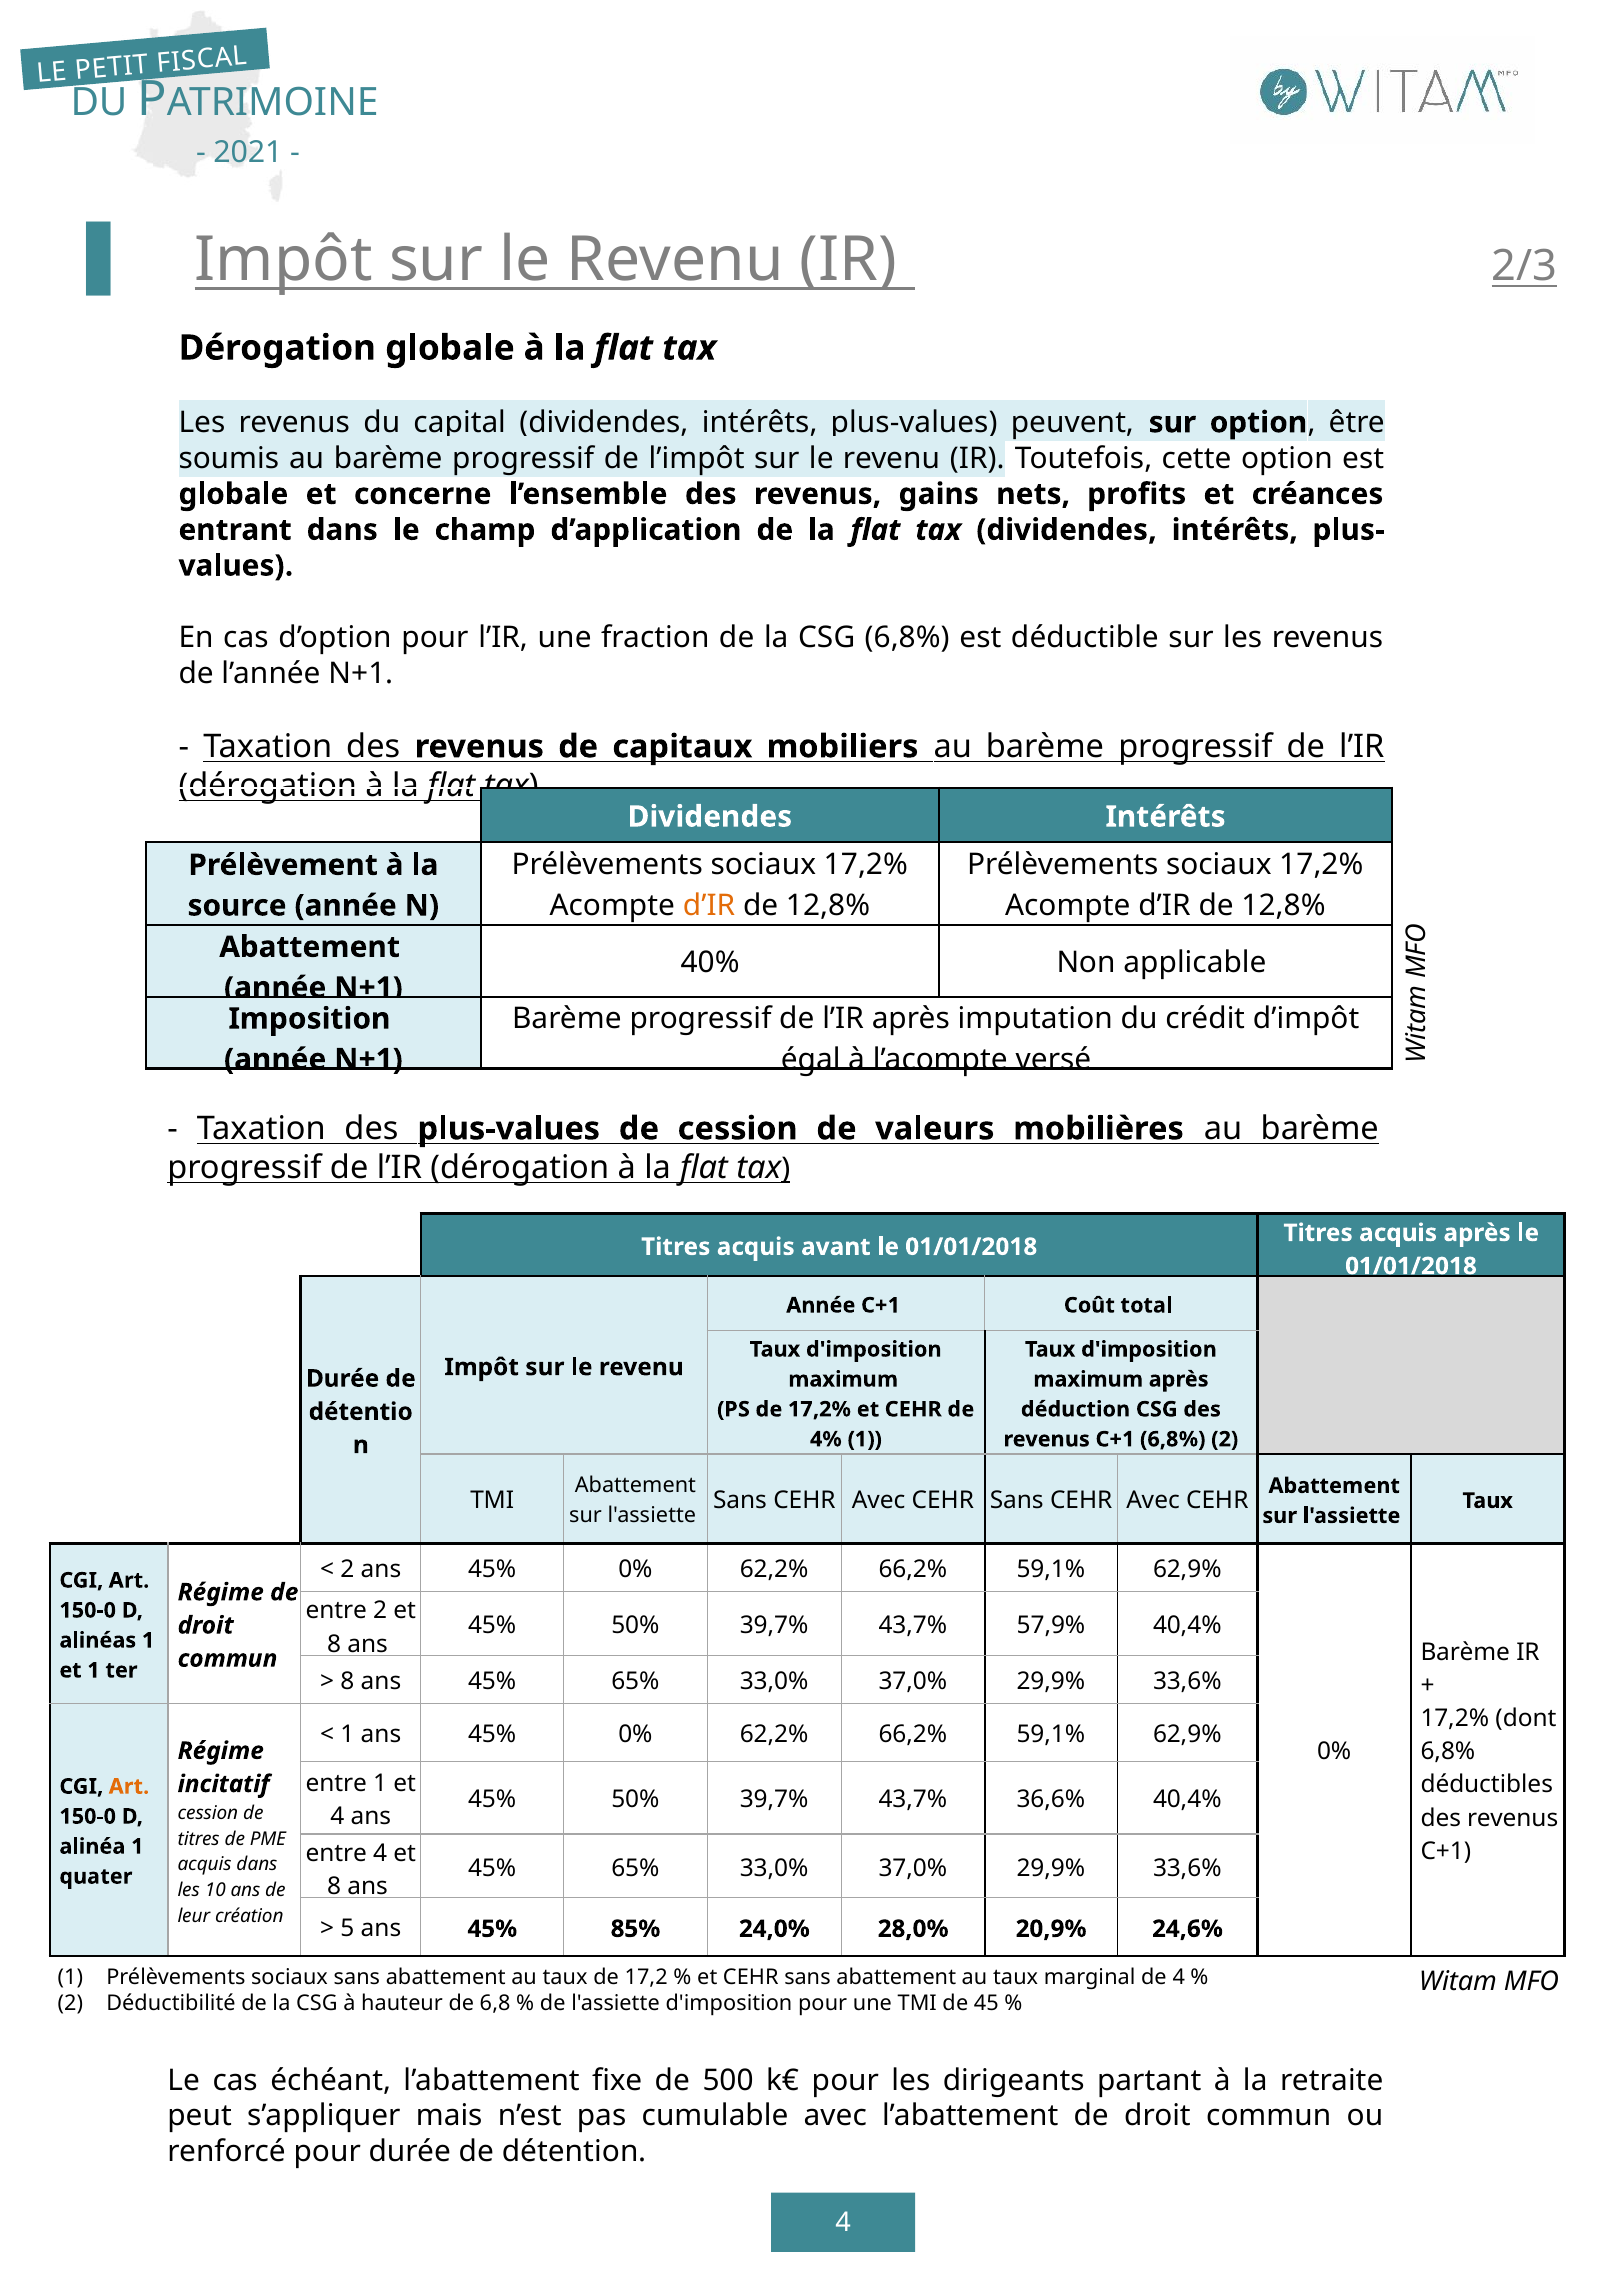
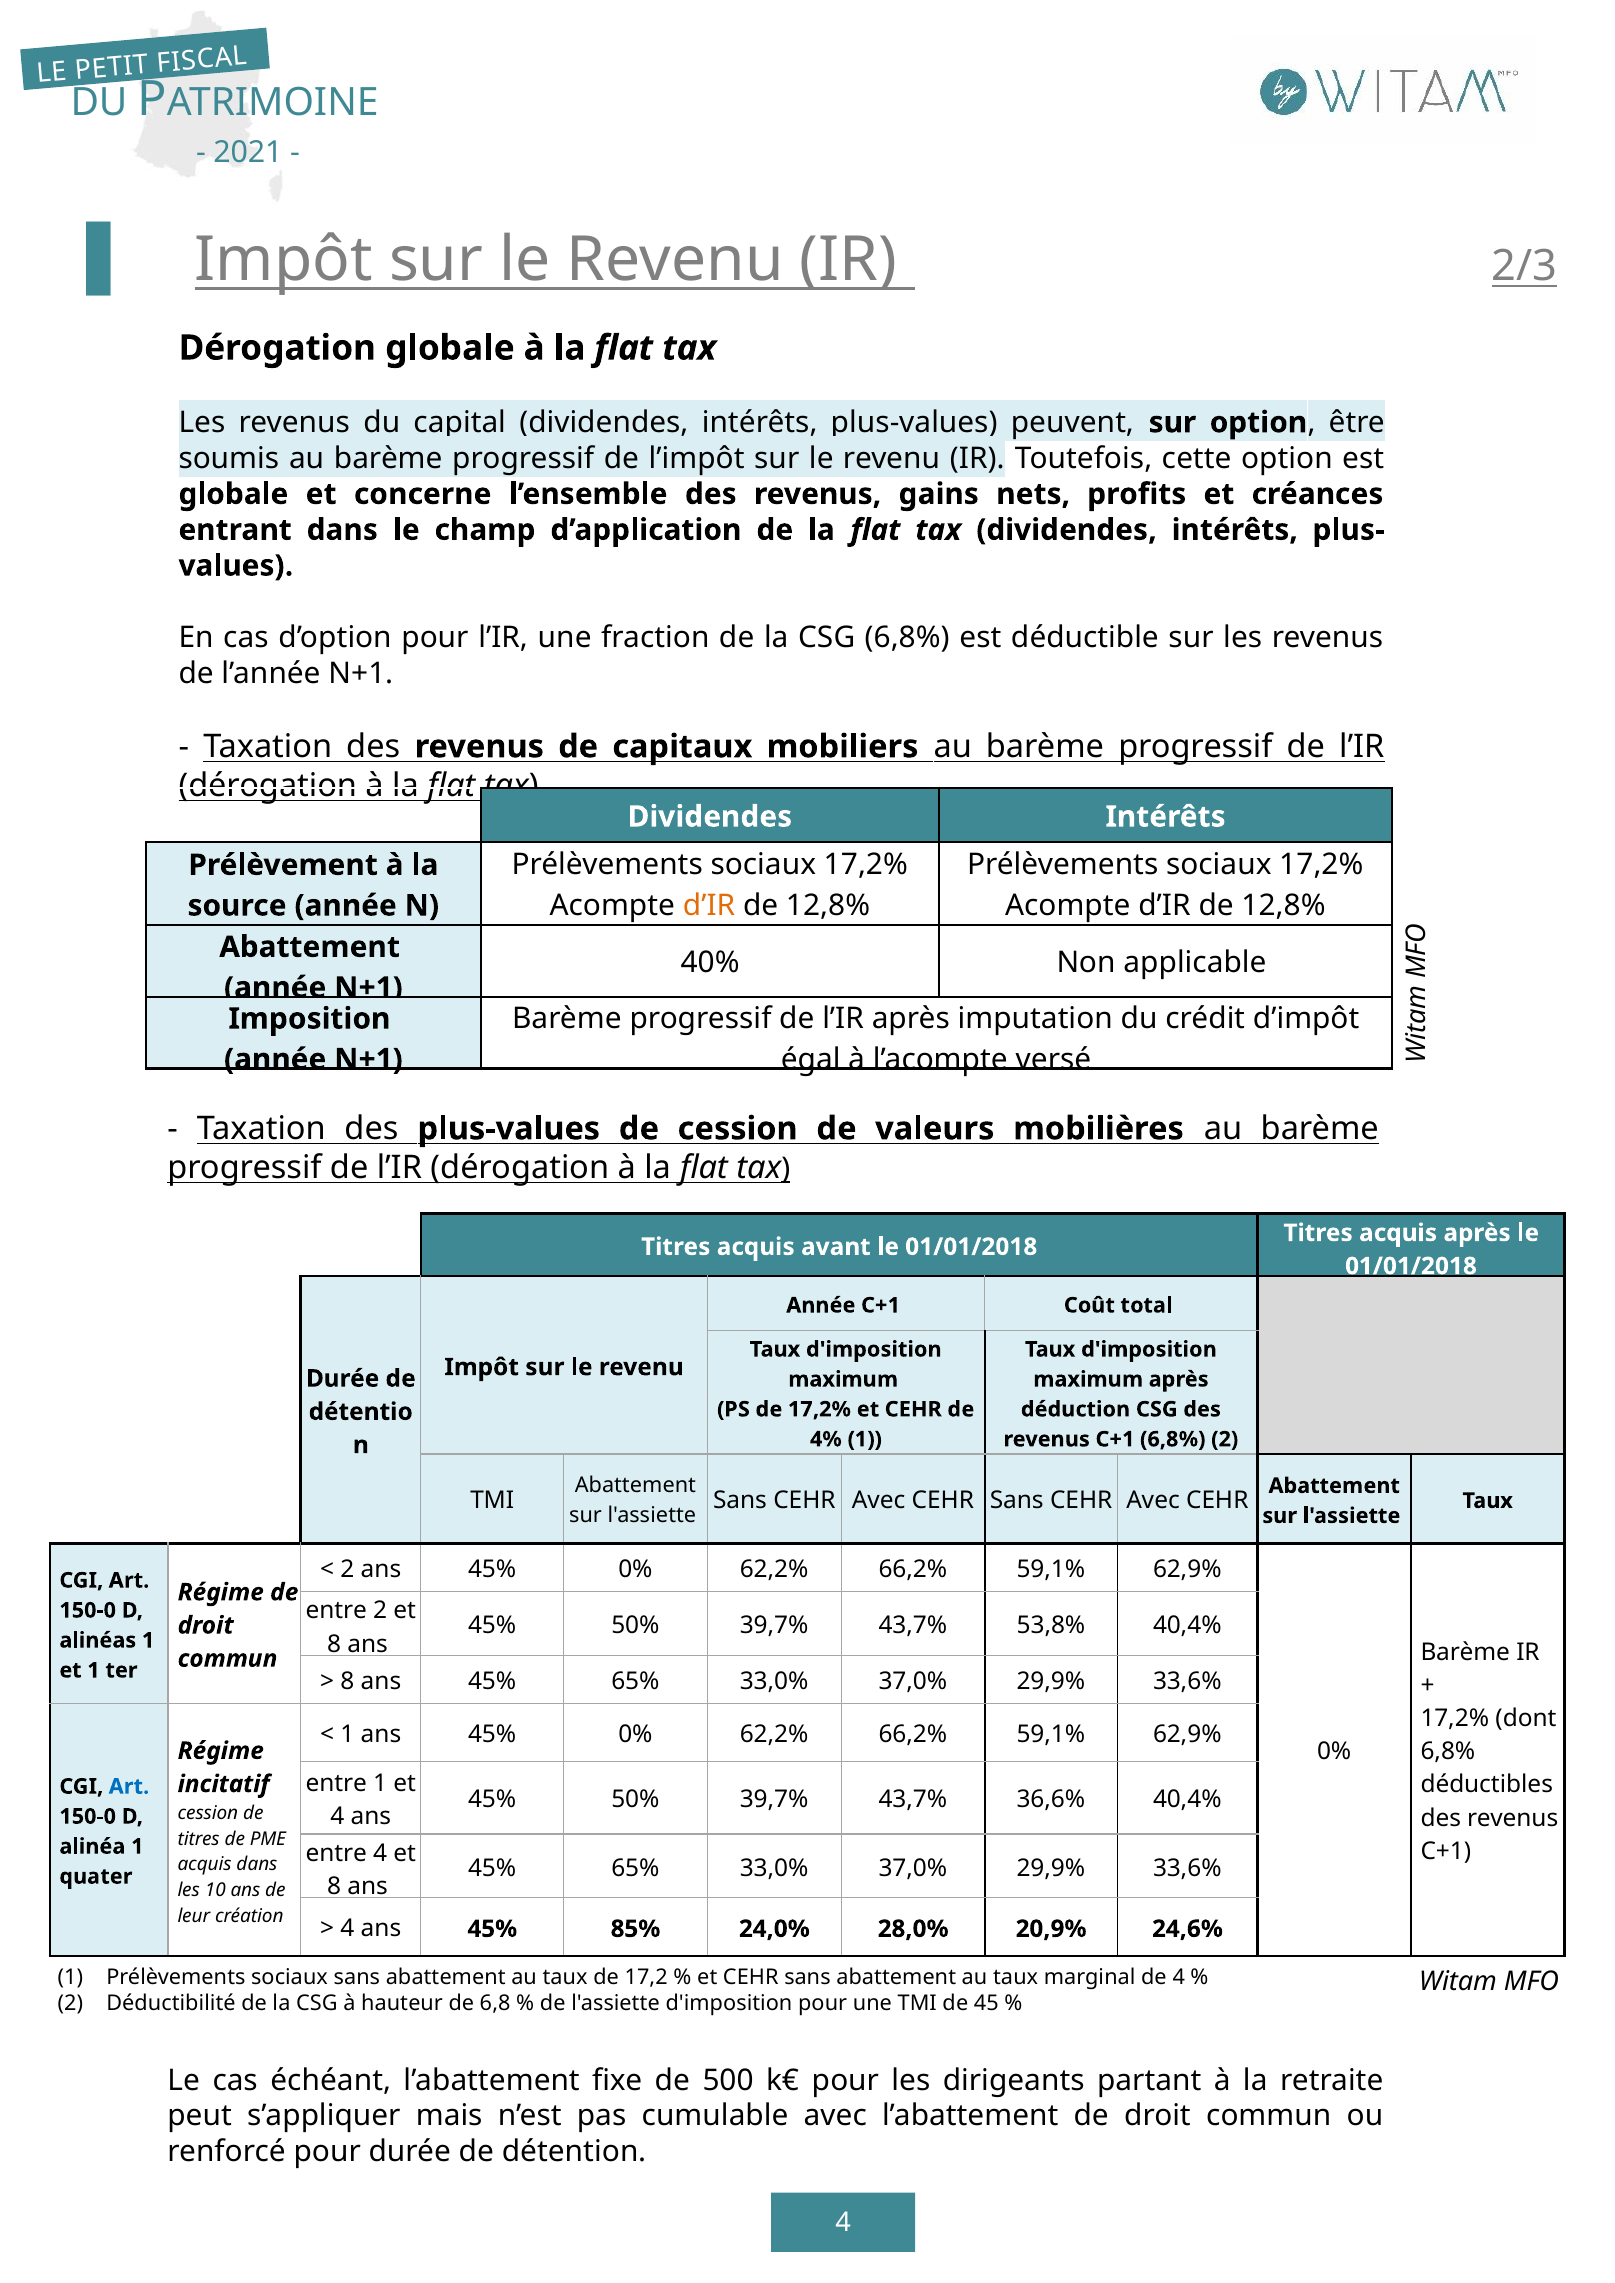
57,9%: 57,9% -> 53,8% (1051, 1626)
Art colour: orange -> blue (129, 1787)
5: 5 -> 4 (347, 1930)
